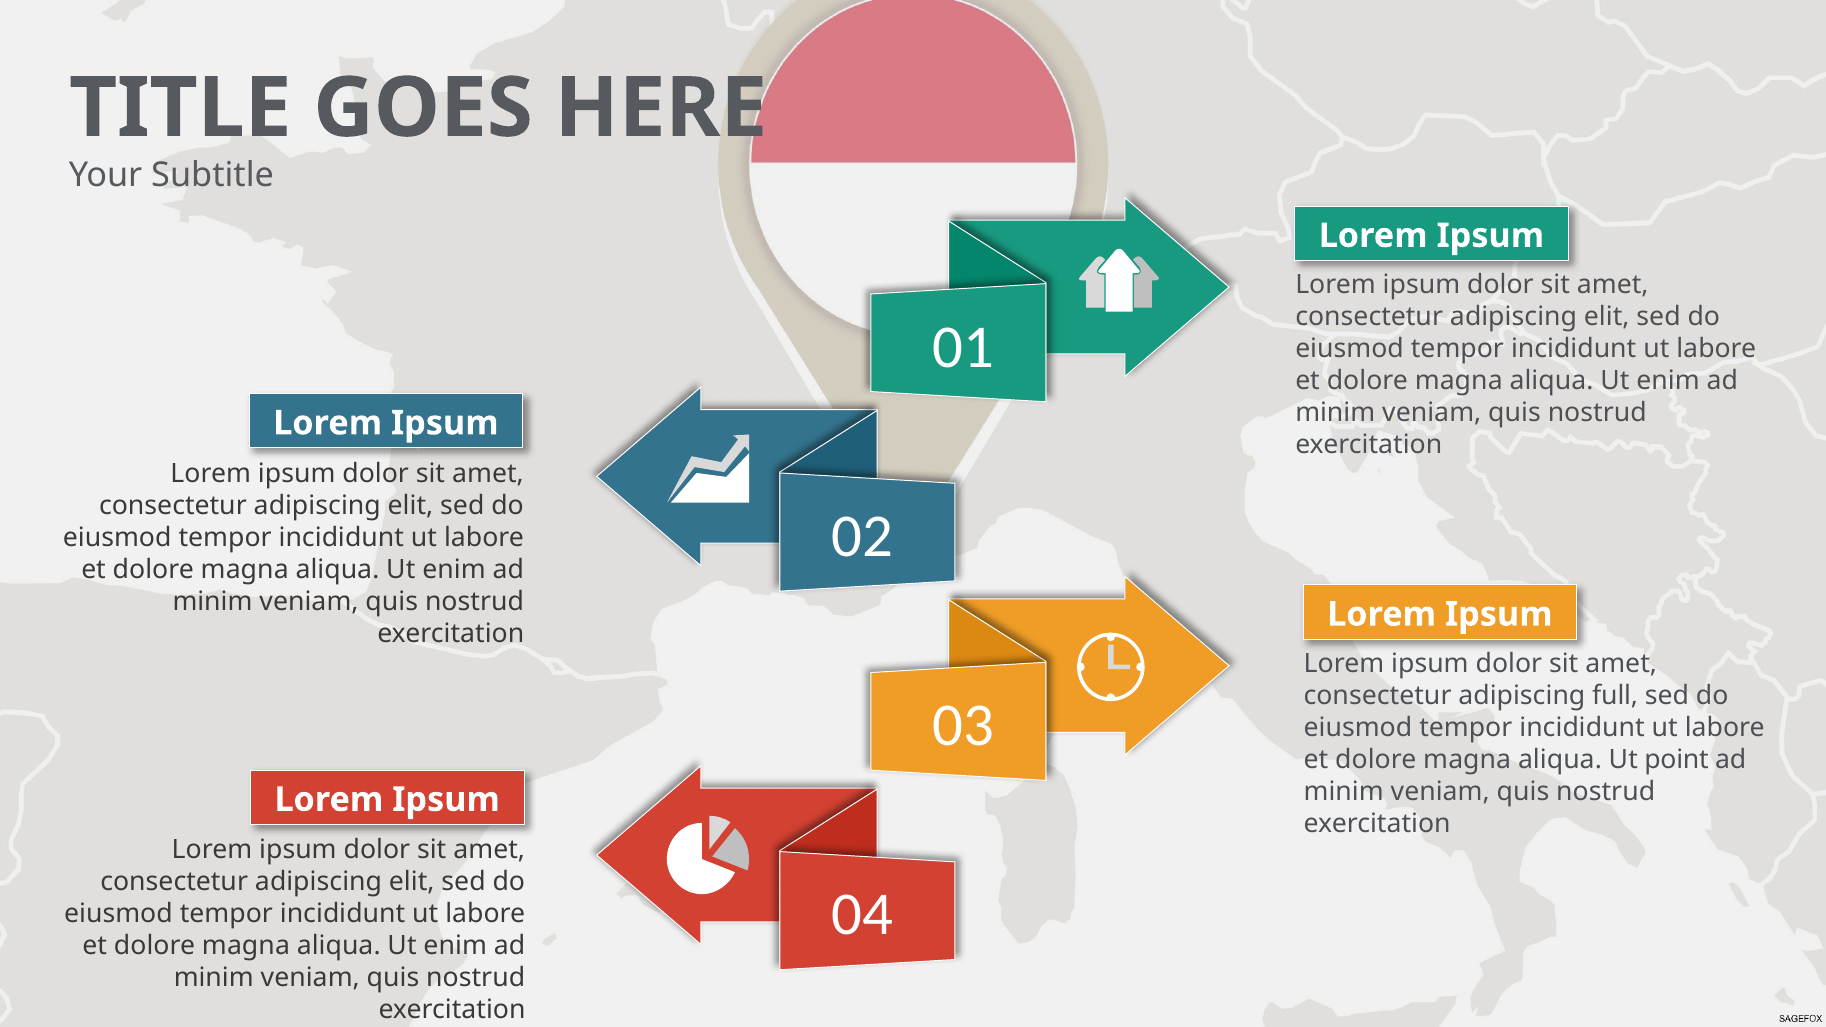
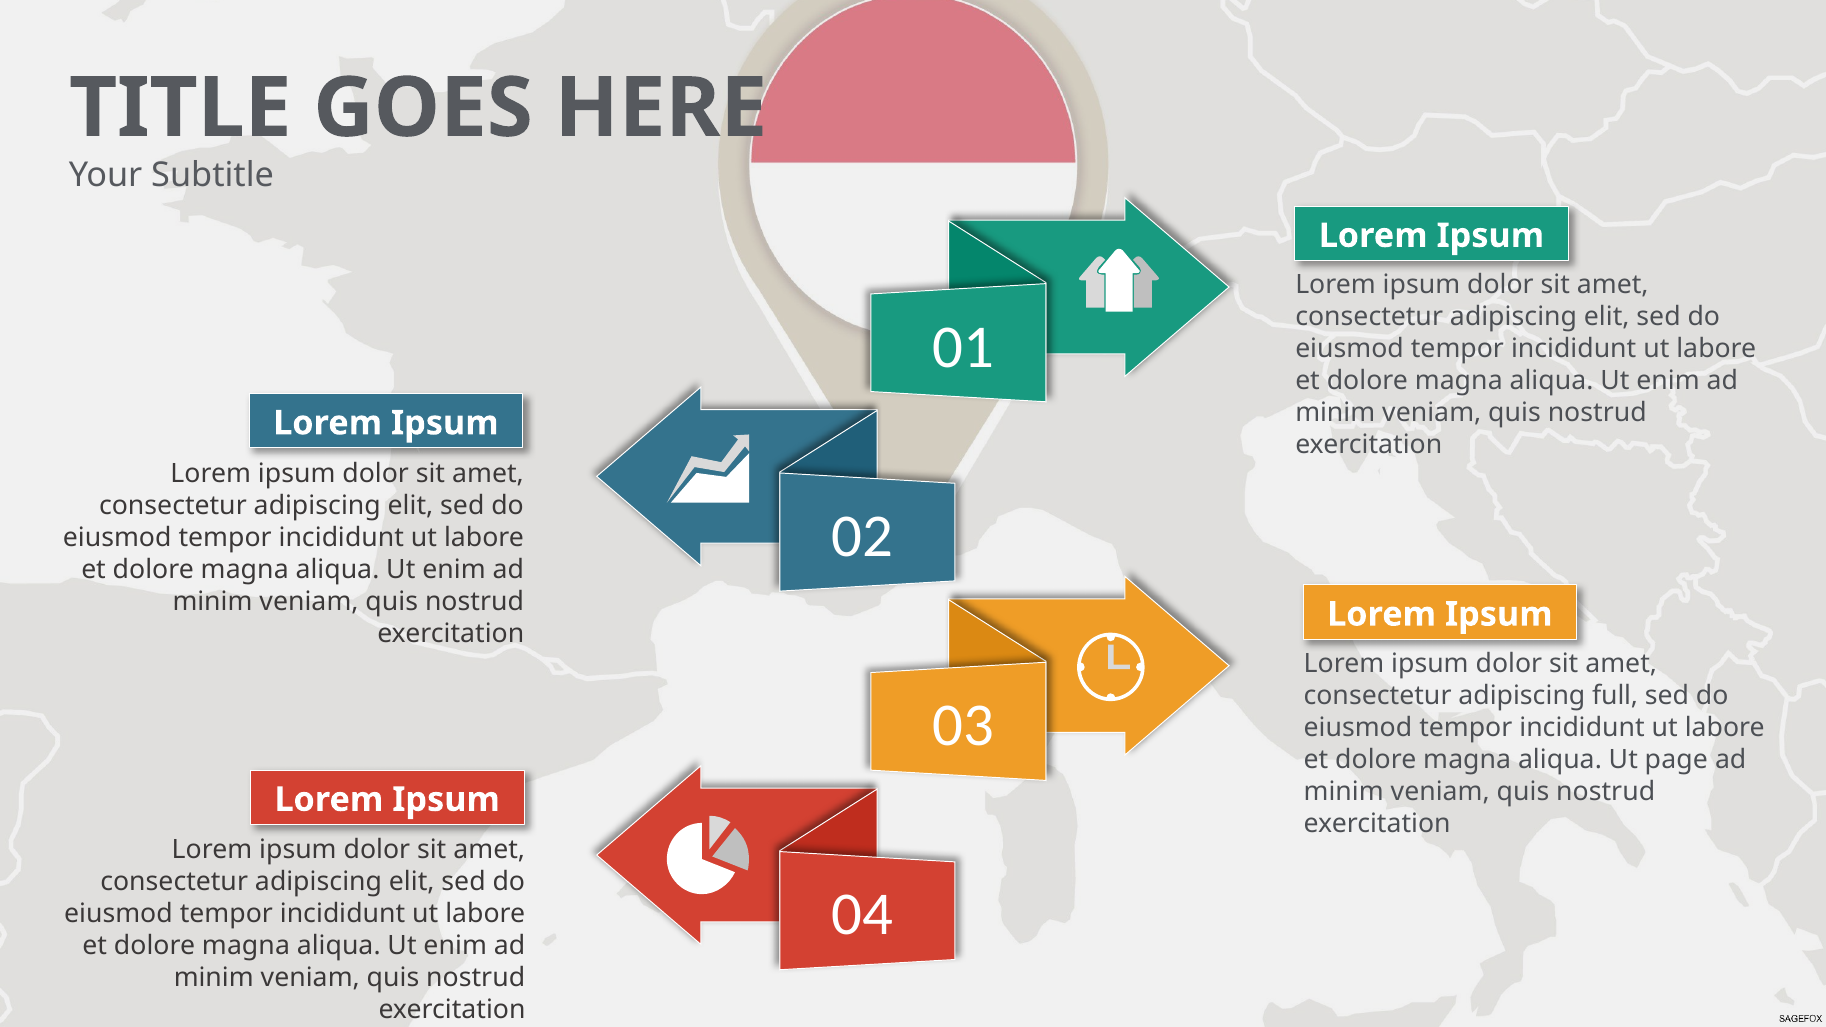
point: point -> page (1676, 759)
